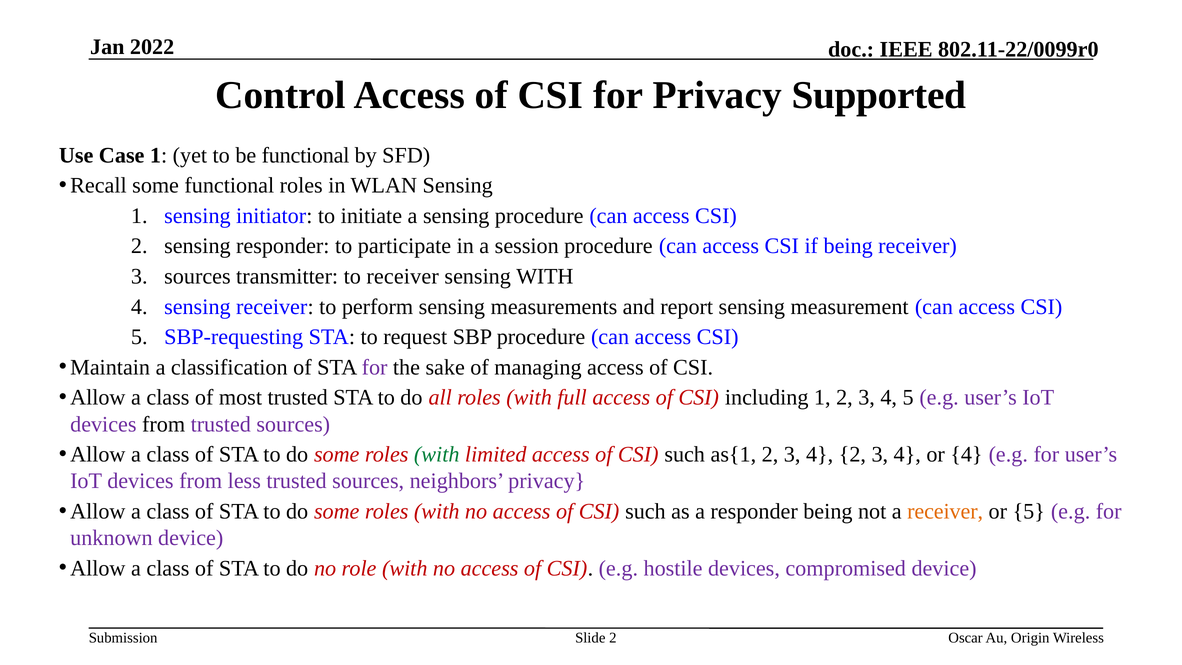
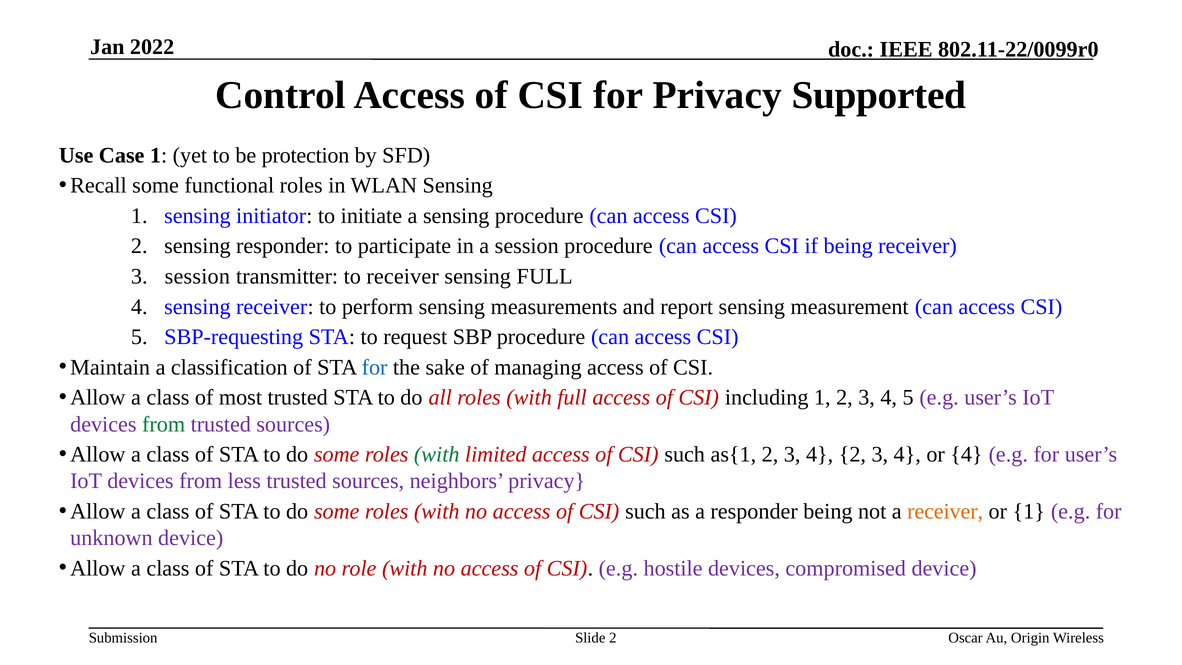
be functional: functional -> protection (306, 155)
3 sources: sources -> session (197, 276)
sensing WITH: WITH -> FULL (545, 276)
for colour: purple -> blue (375, 367)
from colour: black -> green (164, 424)
or 5: 5 -> 1 (1029, 511)
